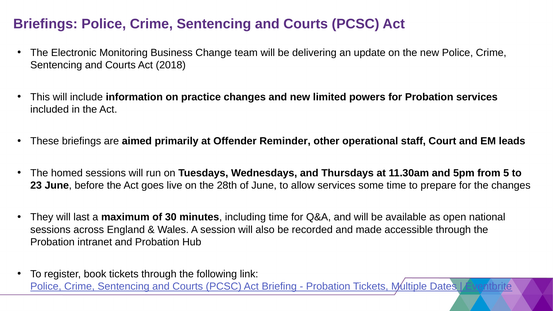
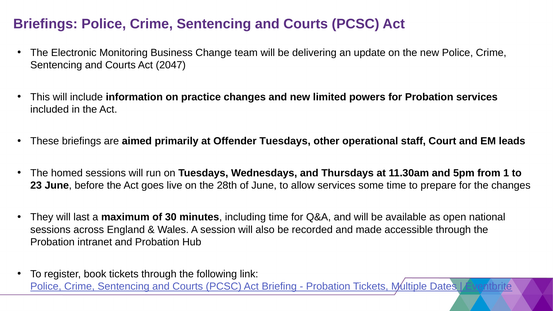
2018: 2018 -> 2047 (171, 65)
Offender Reminder: Reminder -> Tuesdays (285, 141)
5: 5 -> 1 (506, 173)
